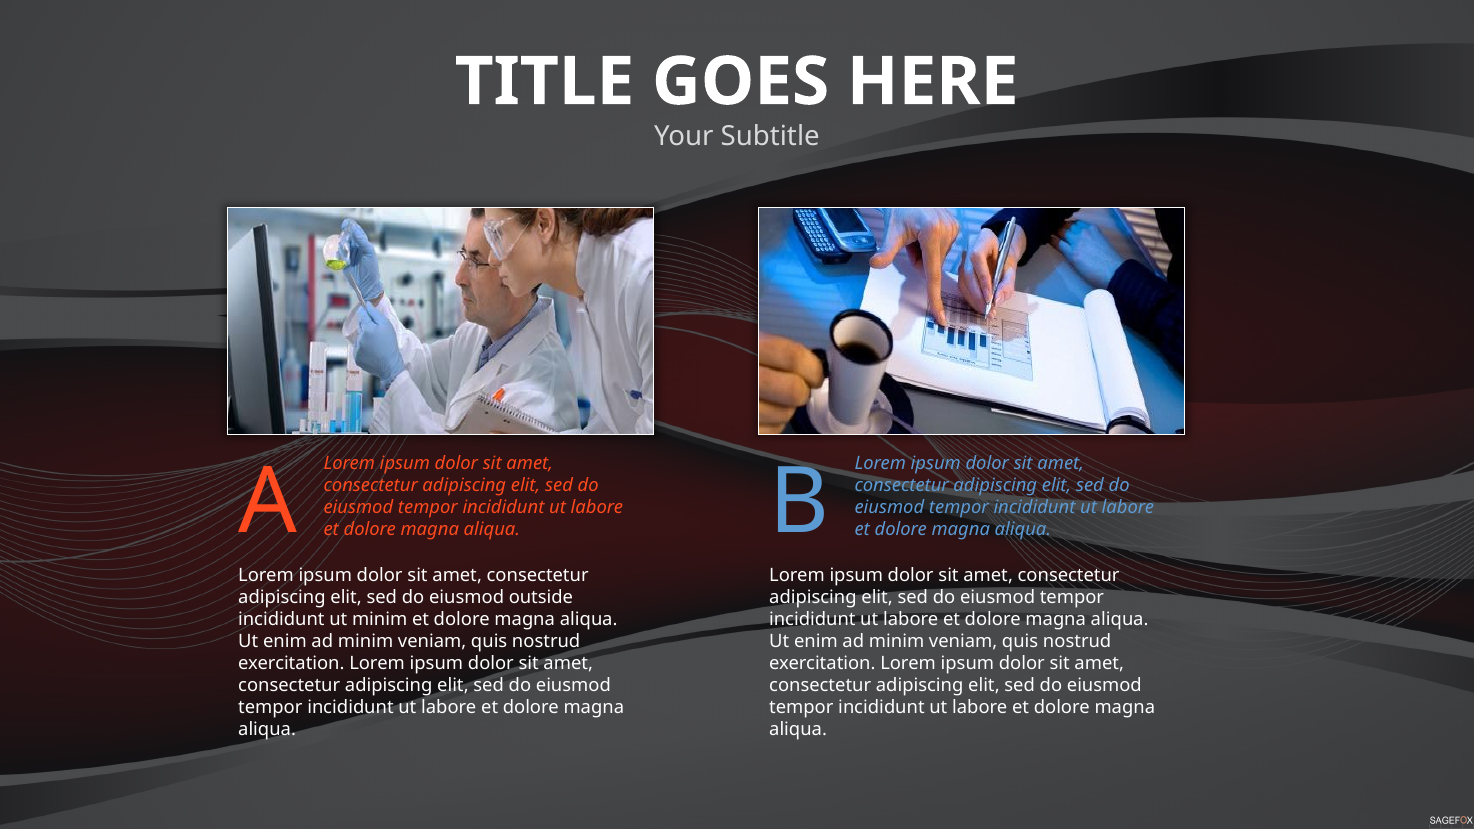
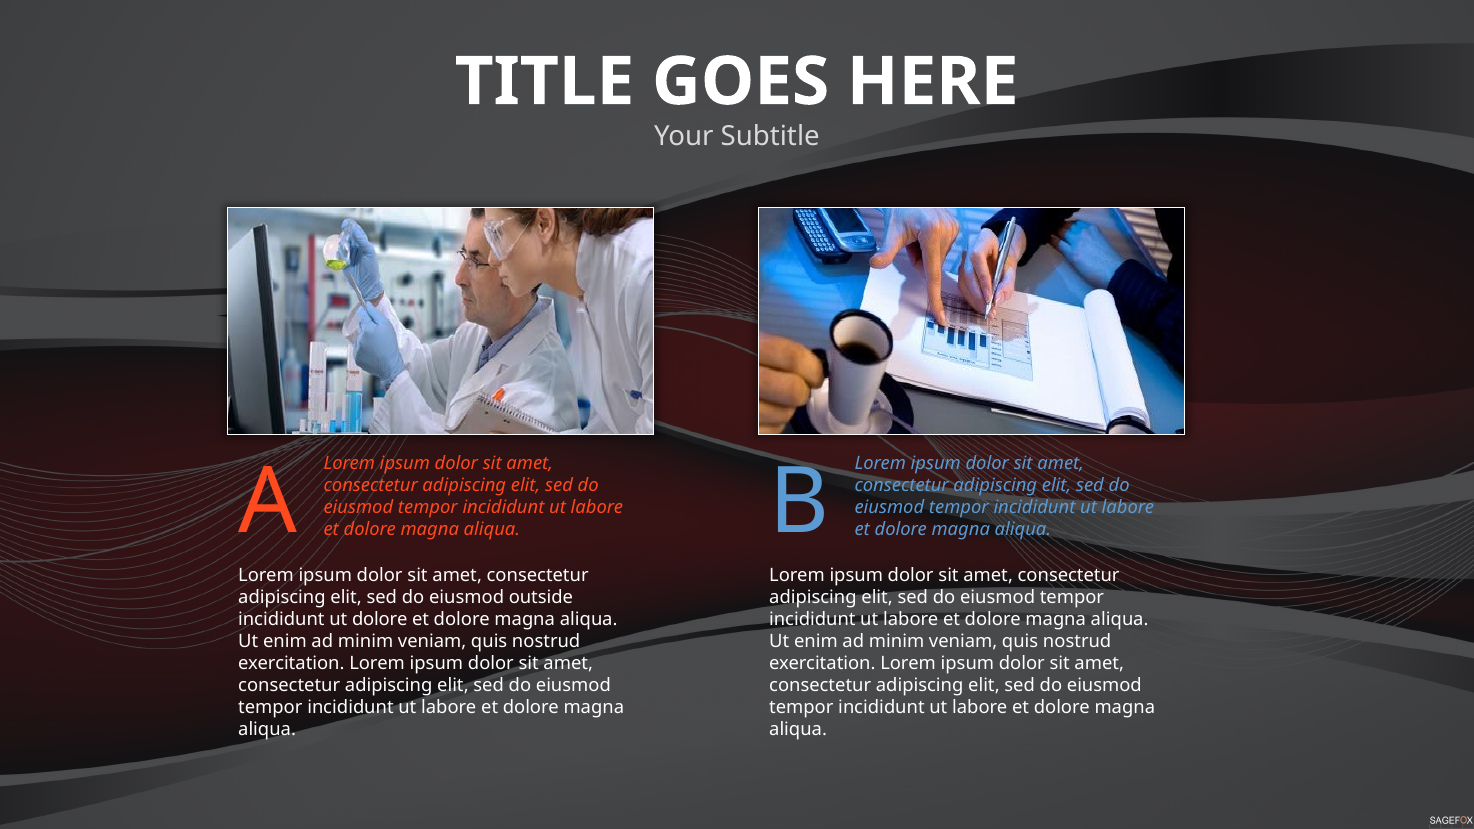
ut minim: minim -> dolore (380, 619)
